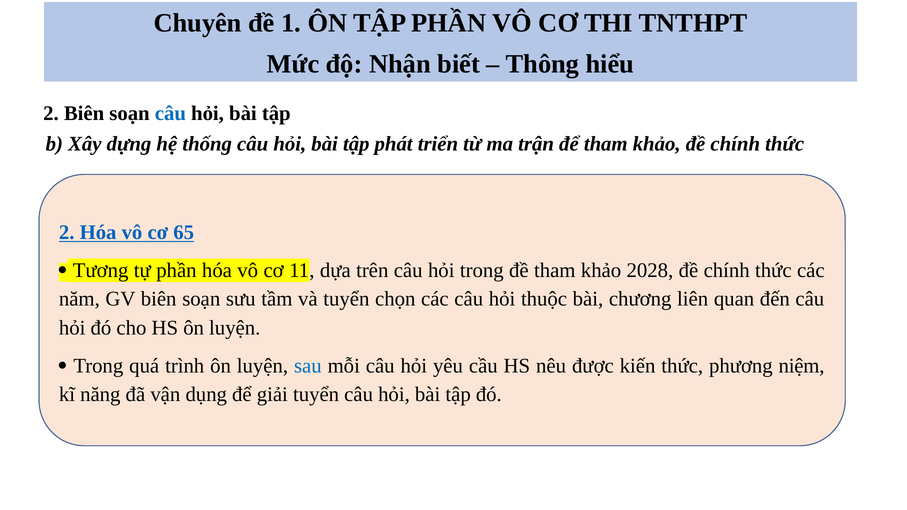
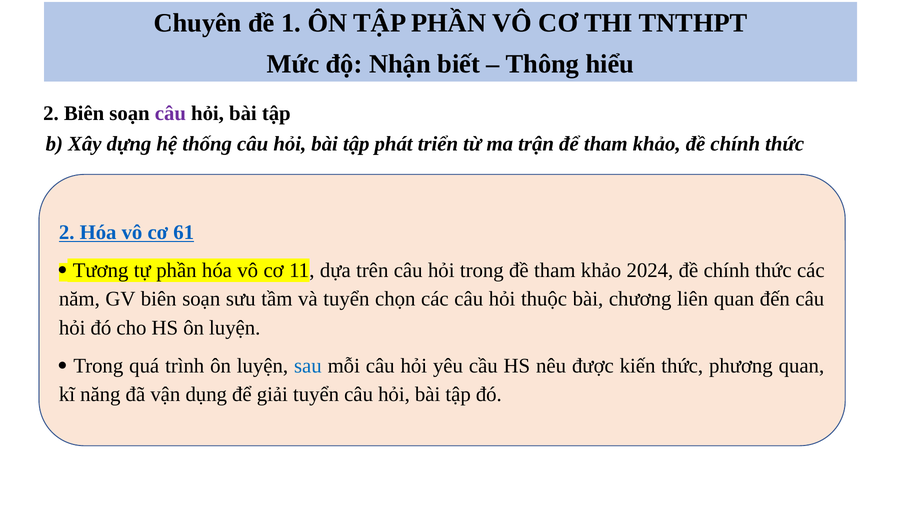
câu colour: blue -> purple (170, 114)
65: 65 -> 61 (184, 232)
2028: 2028 -> 2024 (650, 270)
phương niệm: niệm -> quan (801, 366)
